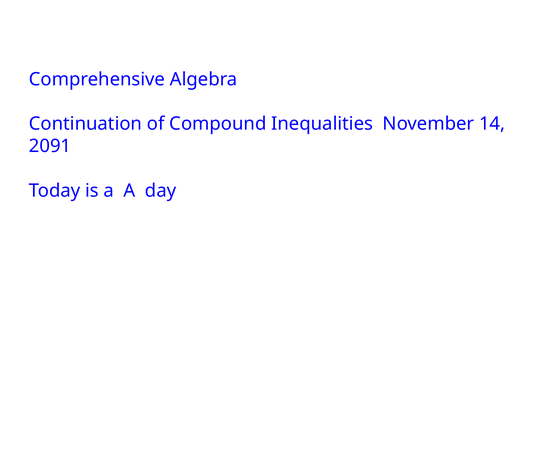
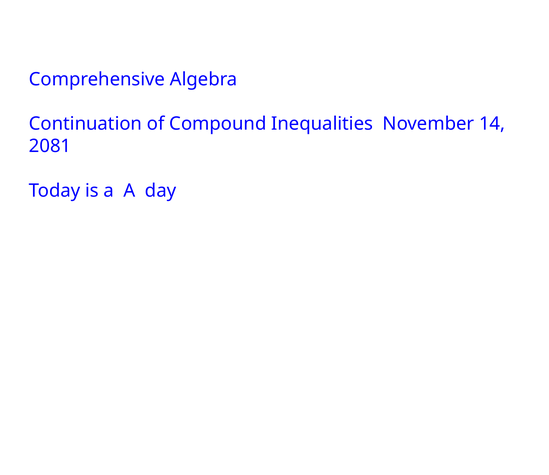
2091: 2091 -> 2081 (50, 146)
